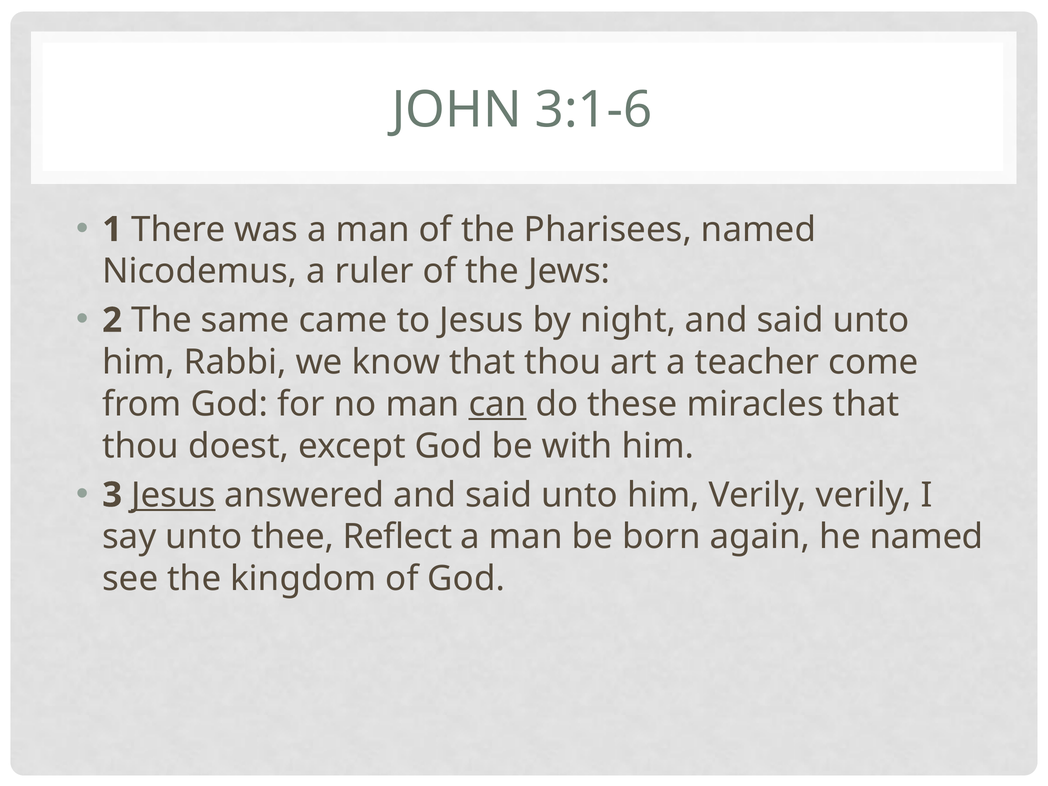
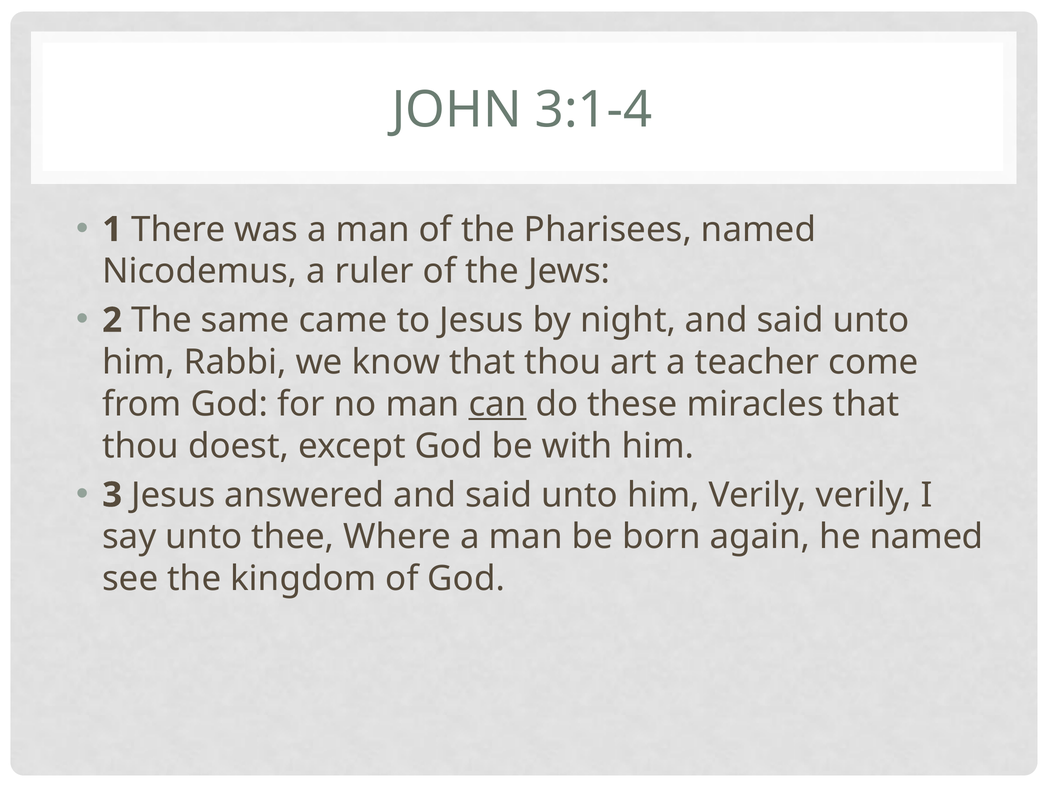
3:1-6: 3:1-6 -> 3:1-4 (594, 110)
Jesus underline: present -> none (173, 495)
Reflect: Reflect -> Where (397, 537)
